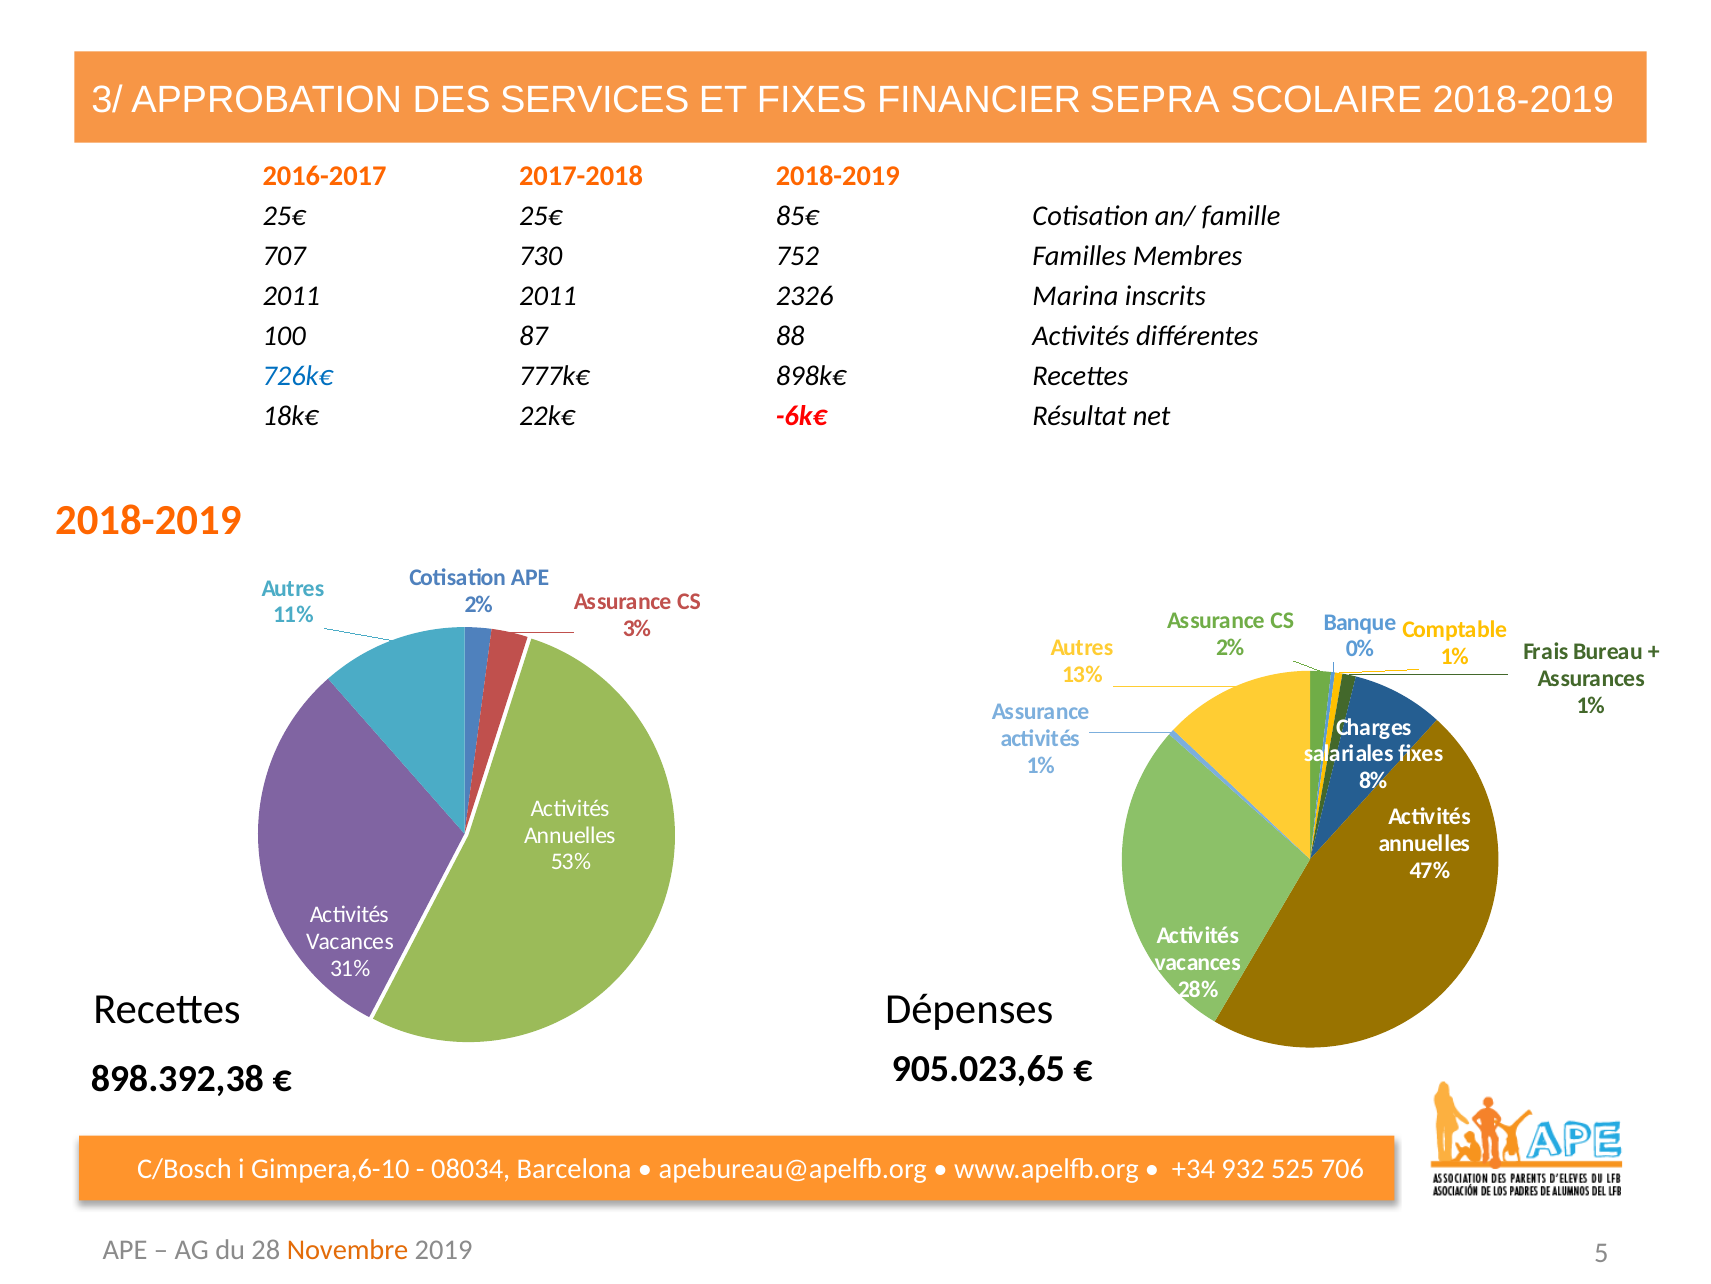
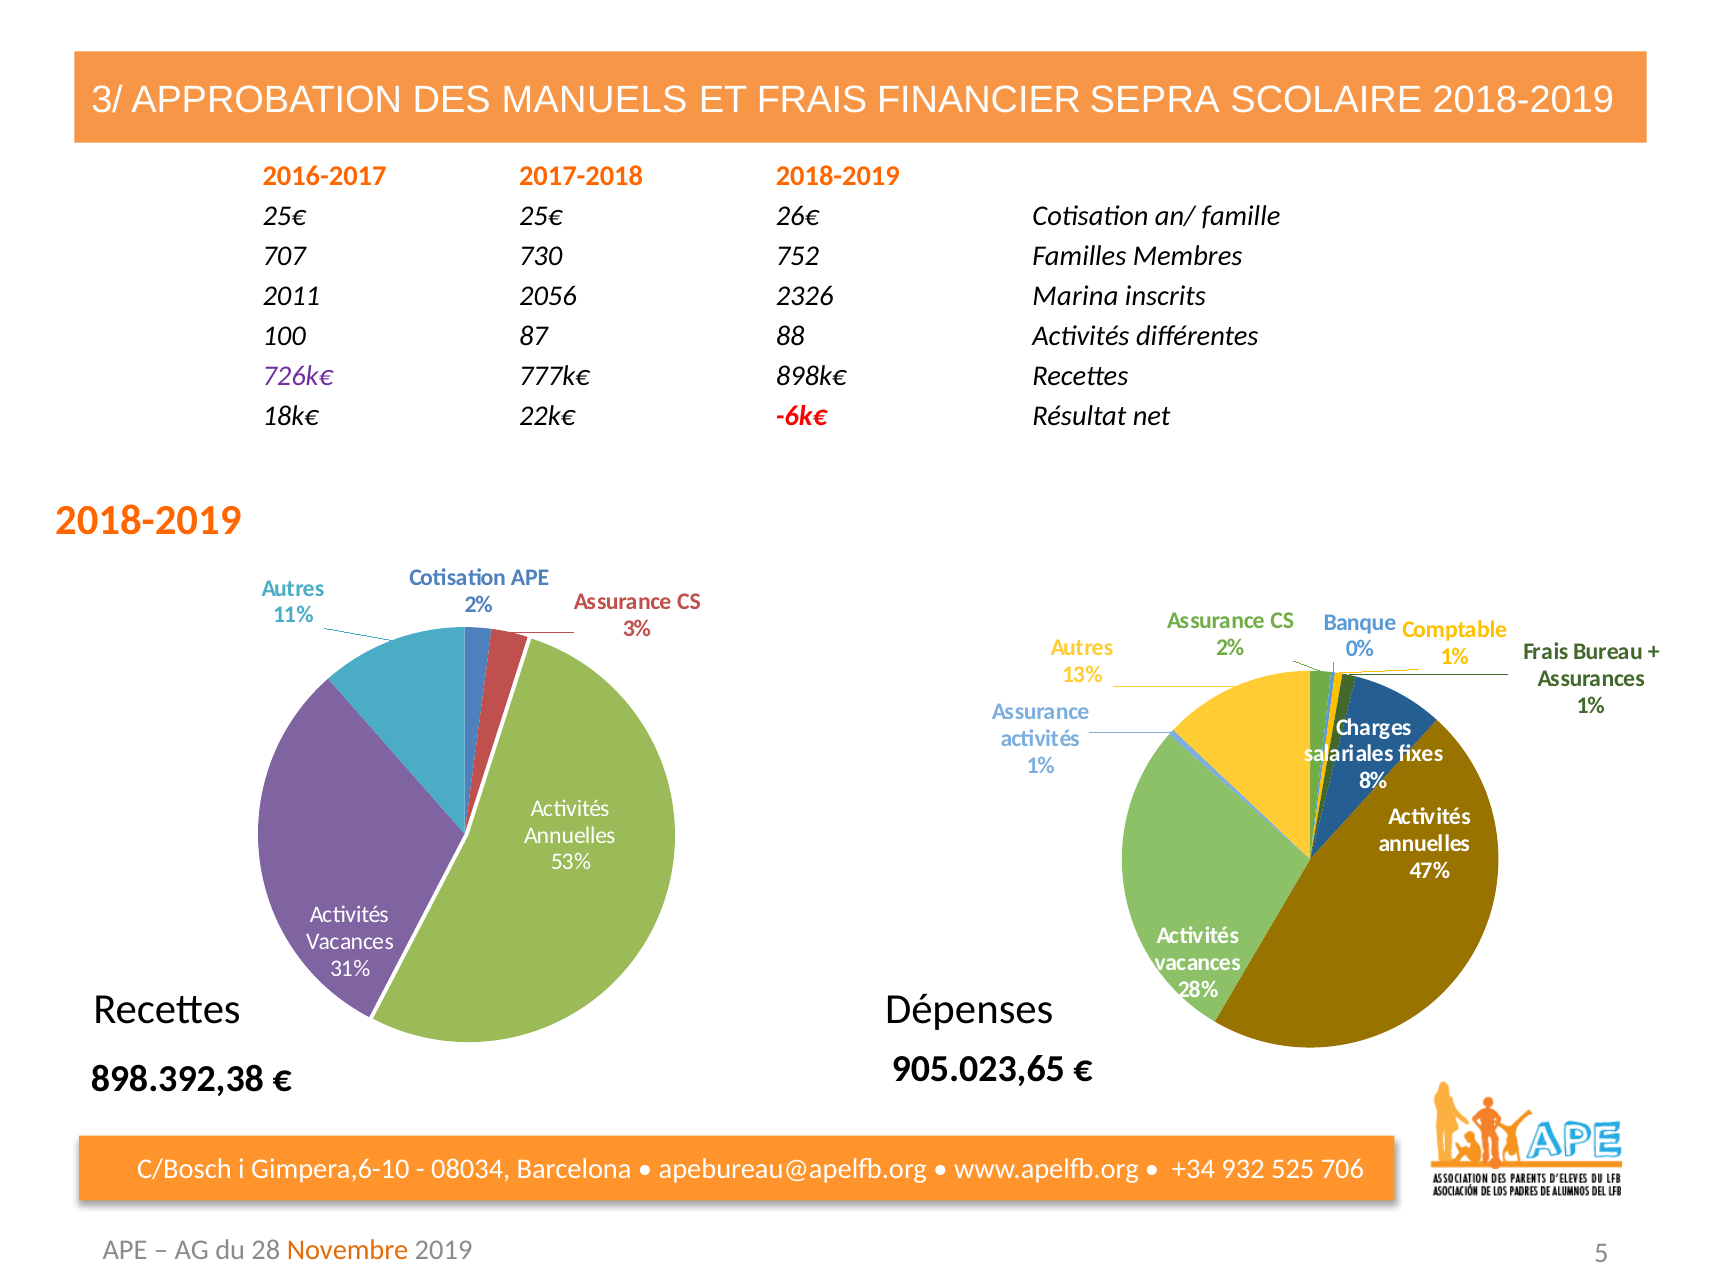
SERVICES: SERVICES -> MANUELS (594, 100)
ET FIXES: FIXES -> FRAIS (812, 100)
85€: 85€ -> 26€ (797, 216)
2011 2011: 2011 -> 2056 (548, 296)
726k€ colour: blue -> purple (298, 376)
